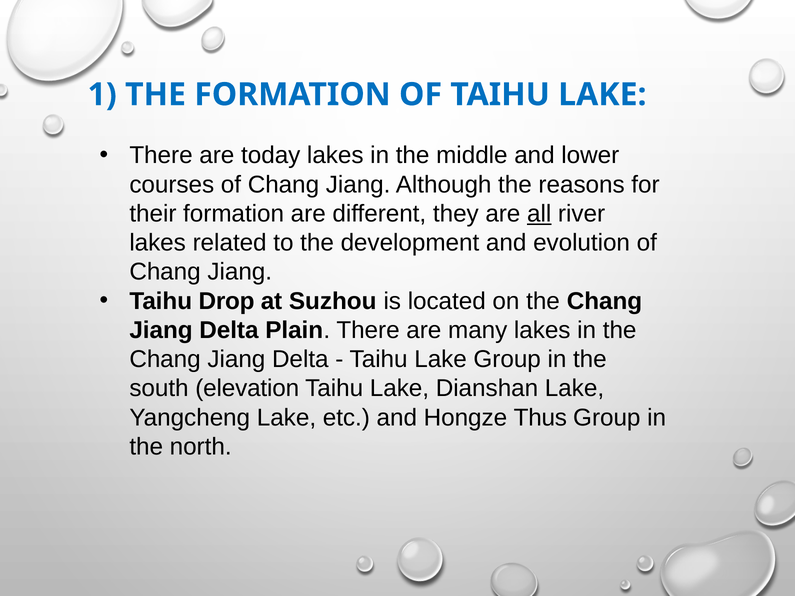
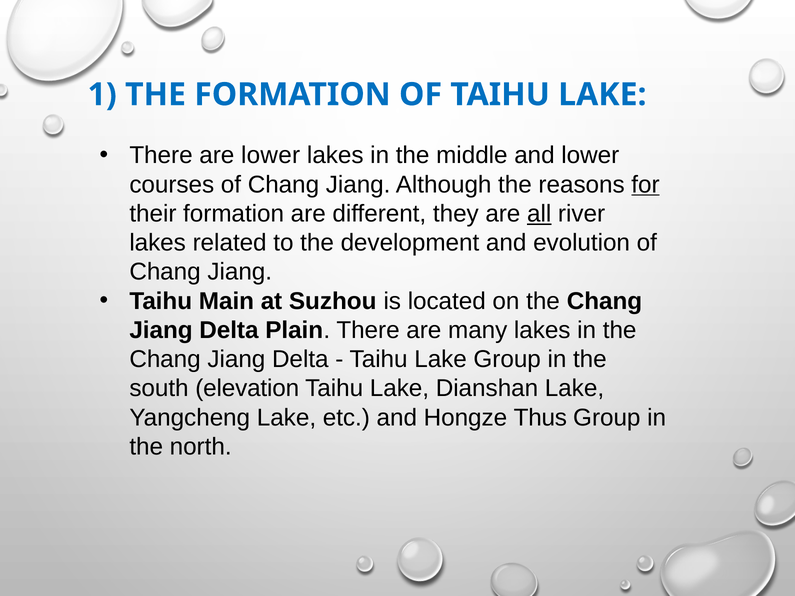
are today: today -> lower (271, 155)
for underline: none -> present (646, 185)
Drop: Drop -> Main (226, 301)
